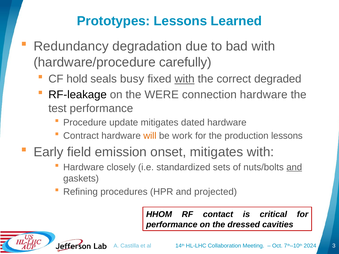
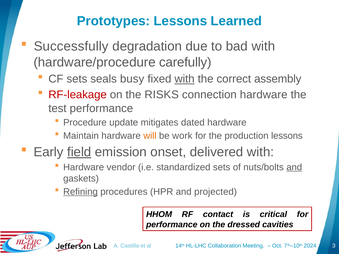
Redundancy: Redundancy -> Successfully (71, 46)
CF hold: hold -> sets (77, 79)
degraded: degraded -> assembly (278, 79)
RF-leakage colour: black -> red (78, 95)
WERE: WERE -> RISKS (162, 95)
Contract: Contract -> Maintain (81, 136)
field underline: none -> present (79, 152)
onset mitigates: mitigates -> delivered (217, 152)
closely: closely -> vendor (121, 167)
Refining underline: none -> present (80, 192)
